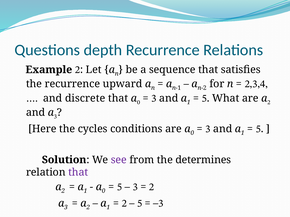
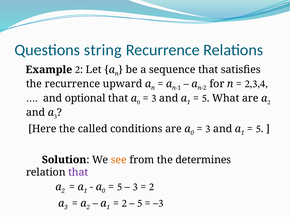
depth: depth -> string (103, 50)
discrete: discrete -> optional (85, 98)
cycles: cycles -> called (93, 129)
see colour: purple -> orange (119, 160)
